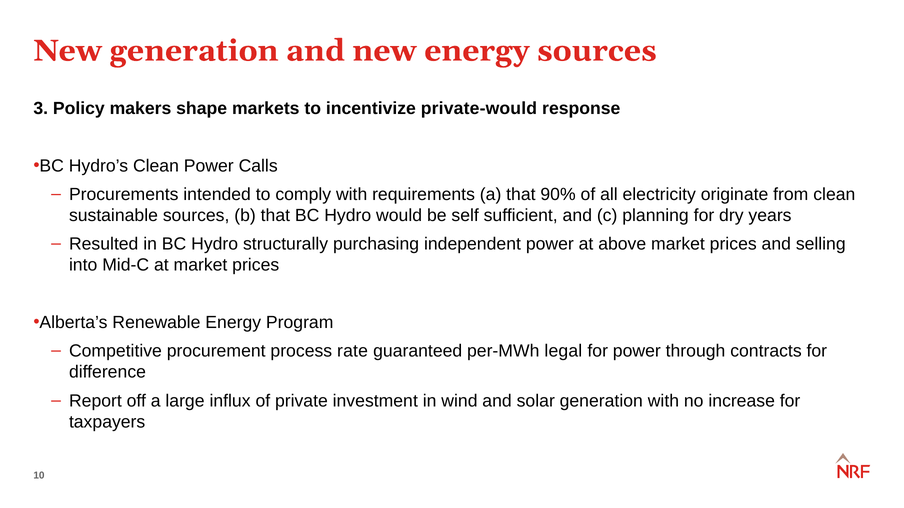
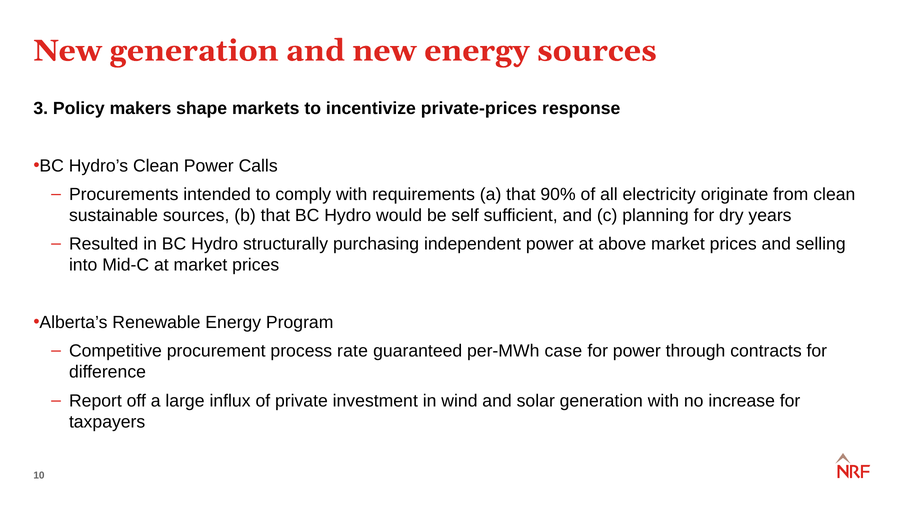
private-would: private-would -> private-prices (479, 109)
legal: legal -> case (563, 351)
